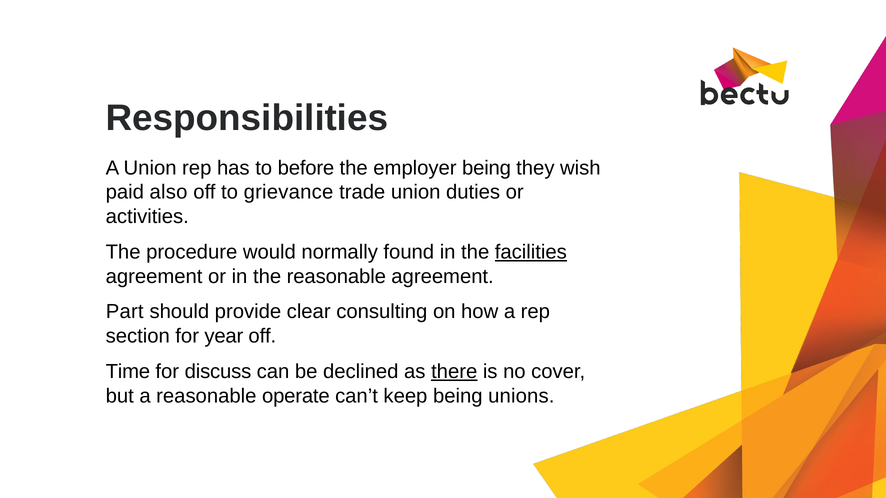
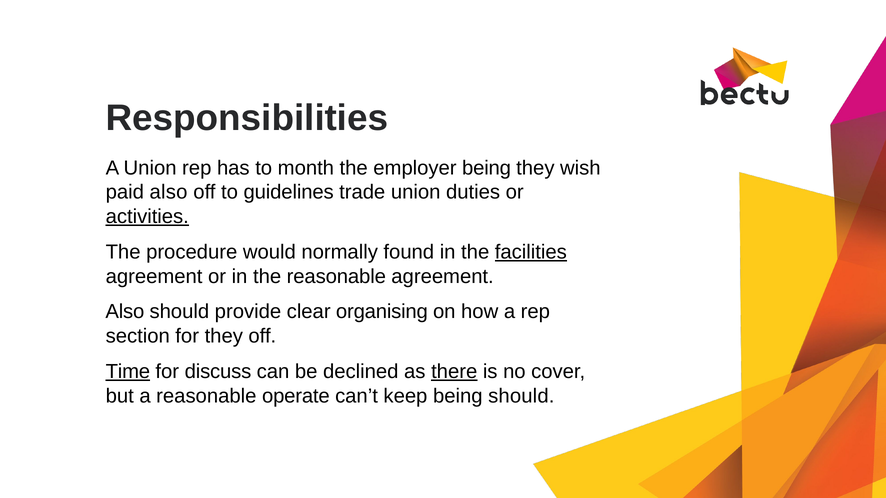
before: before -> month (306, 168)
grievance: grievance -> guidelines (289, 192)
activities underline: none -> present (147, 217)
Part: Part -> Also (125, 312)
consulting: consulting -> organising (382, 312)
for year: year -> they (224, 336)
Time underline: none -> present (128, 372)
being unions: unions -> should (521, 396)
